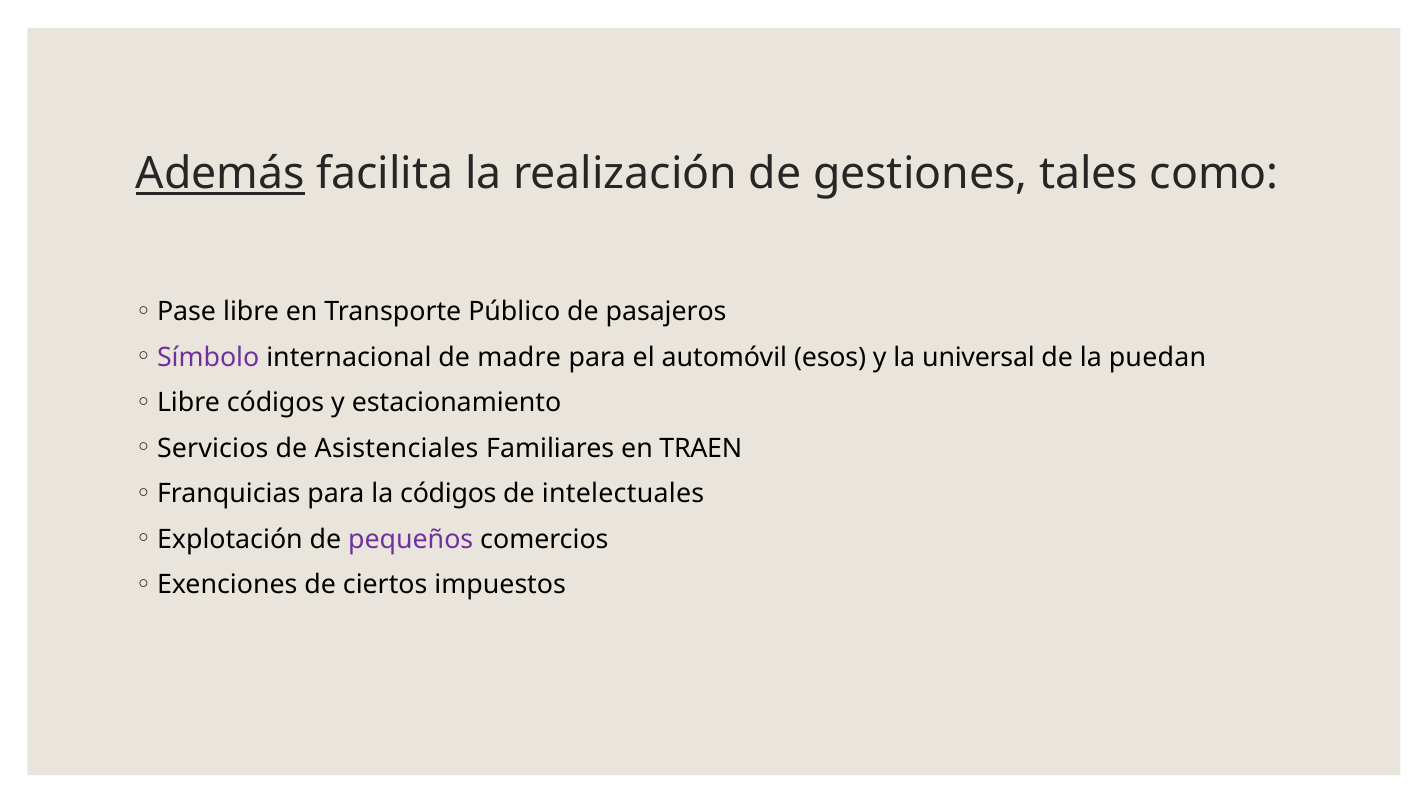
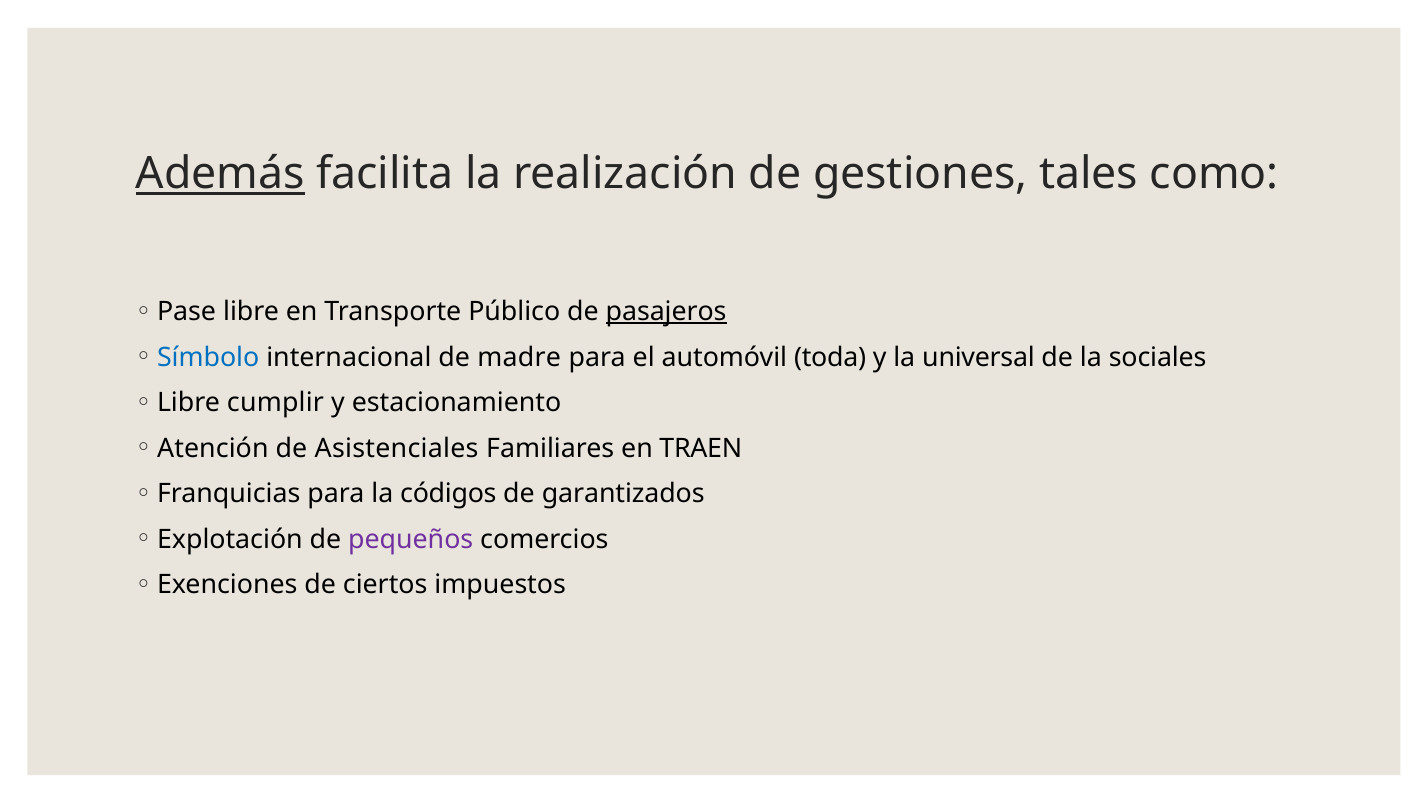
pasajeros underline: none -> present (666, 312)
Símbolo colour: purple -> blue (208, 357)
esos: esos -> toda (830, 357)
puedan: puedan -> sociales (1158, 357)
Libre códigos: códigos -> cumplir (275, 403)
Servicios: Servicios -> Atención (213, 448)
intelectuales: intelectuales -> garantizados (623, 494)
